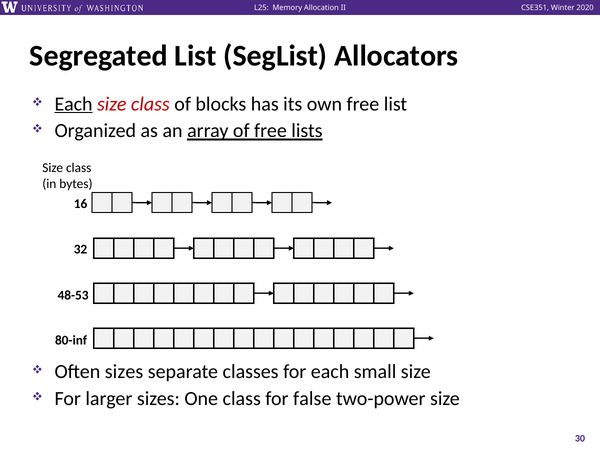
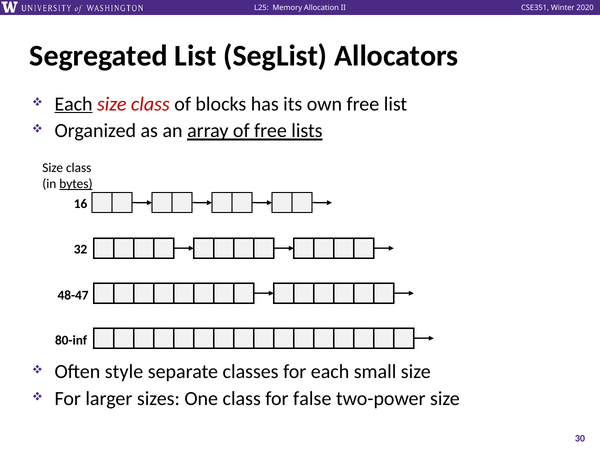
bytes underline: none -> present (76, 184)
48-53: 48-53 -> 48-47 (73, 295)
Often sizes: sizes -> style (124, 372)
